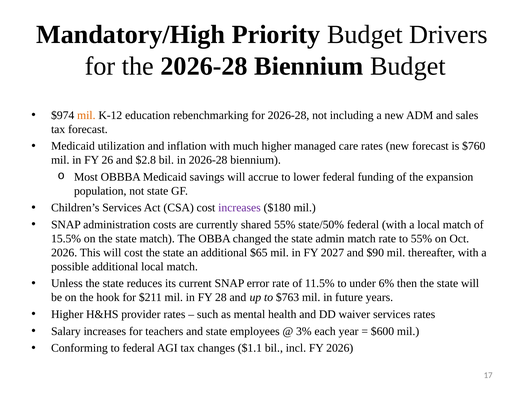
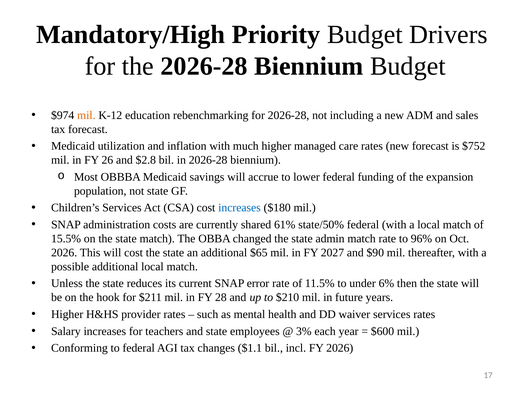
$760: $760 -> $752 (474, 146)
increases colour: purple -> blue (239, 208)
shared 55%: 55% -> 61% (285, 225)
to 55%: 55% -> 96% (421, 239)
$763: $763 -> $210 (288, 297)
